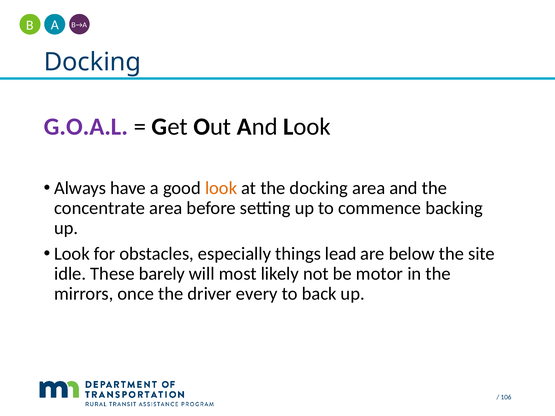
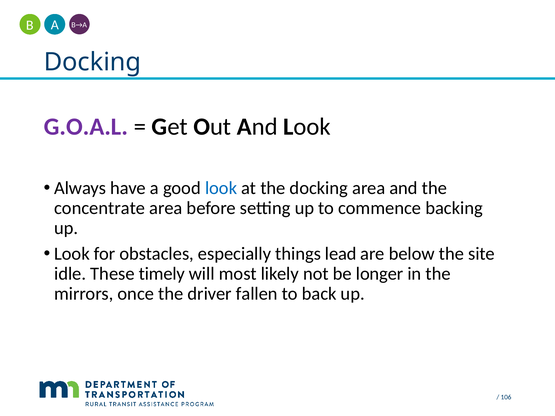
look colour: orange -> blue (221, 188)
barely: barely -> timely (162, 274)
motor: motor -> longer (380, 274)
every: every -> fallen (257, 294)
